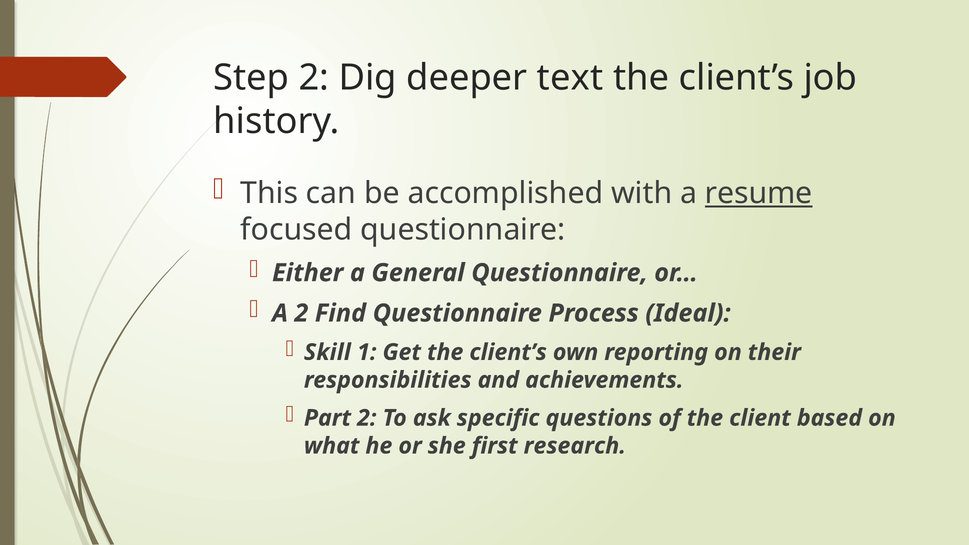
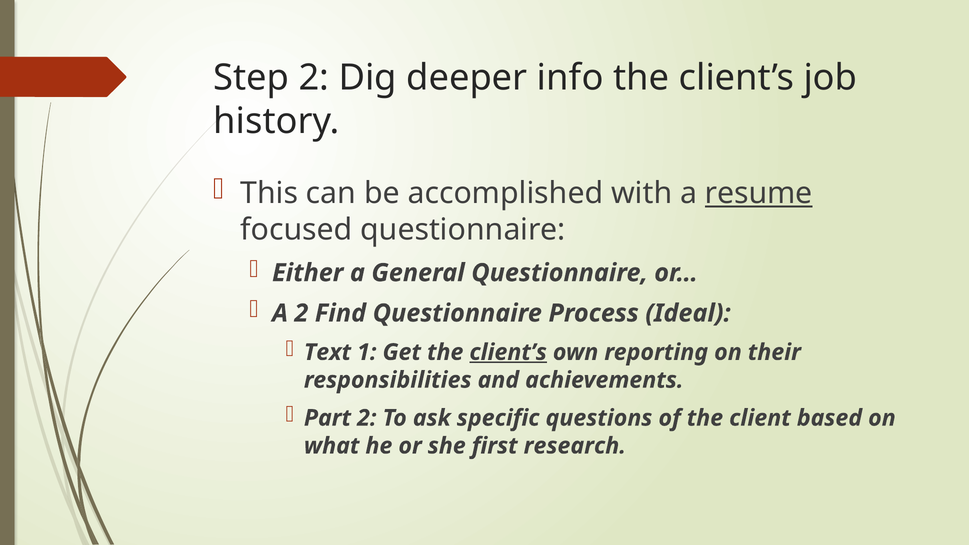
text: text -> info (570, 78)
Skill: Skill -> Text (327, 352)
client’s underline: none -> present (508, 352)
